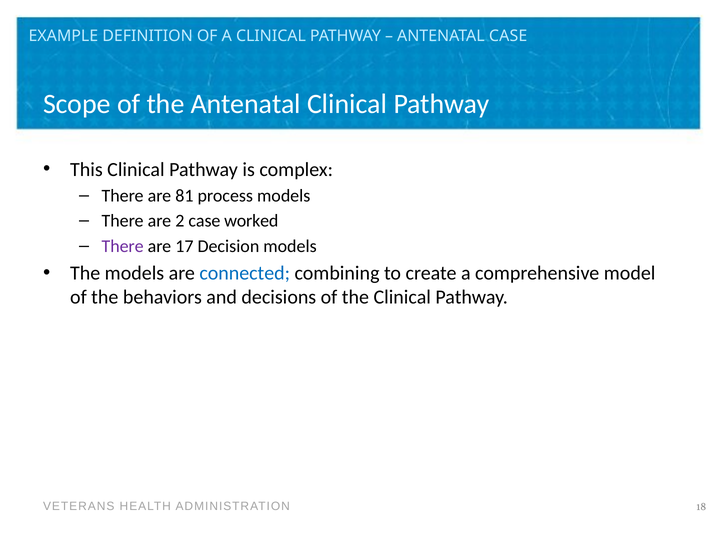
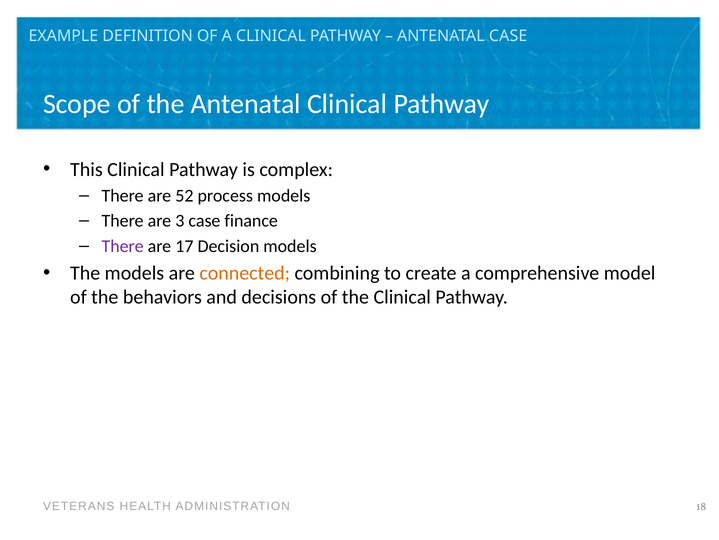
81: 81 -> 52 (184, 195)
2: 2 -> 3 (180, 221)
worked: worked -> finance (251, 221)
connected colour: blue -> orange (245, 273)
